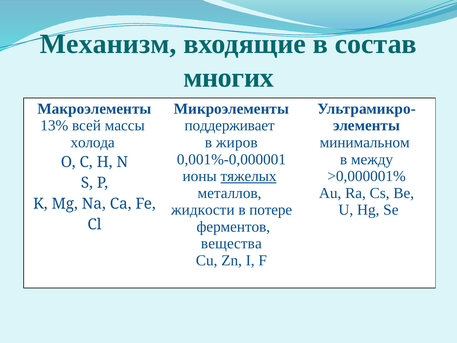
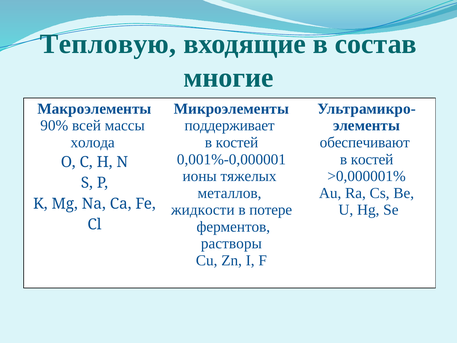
Механизм: Механизм -> Тепловую (108, 44)
многих: многих -> многие (228, 78)
13%: 13% -> 90% (54, 126)
жиров: жиров -> костей (237, 142)
минимальном: минимальном -> обеспечивают (365, 142)
между: между -> костей (372, 159)
тяжелых underline: present -> none (249, 176)
вещества: вещества -> растворы (231, 243)
